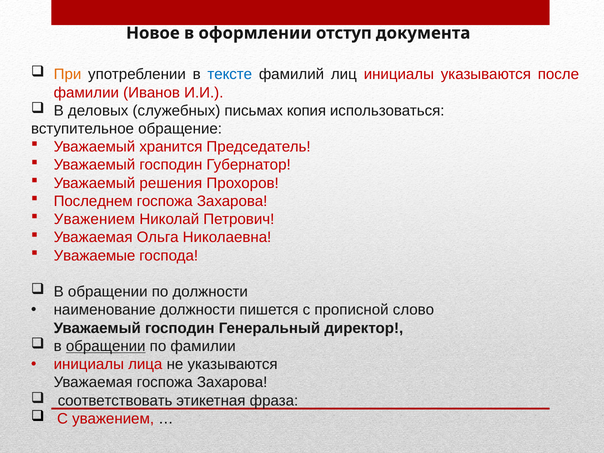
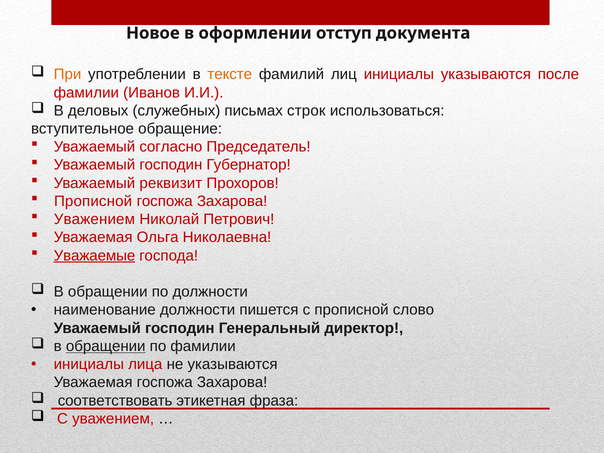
тексте colour: blue -> orange (230, 74)
копия: копия -> строк (306, 111)
хранится: хранится -> согласно (171, 147)
решения: решения -> реквизит (171, 183)
Последнем: Последнем -> Прописной (93, 201)
Уважаемые underline: none -> present (95, 256)
